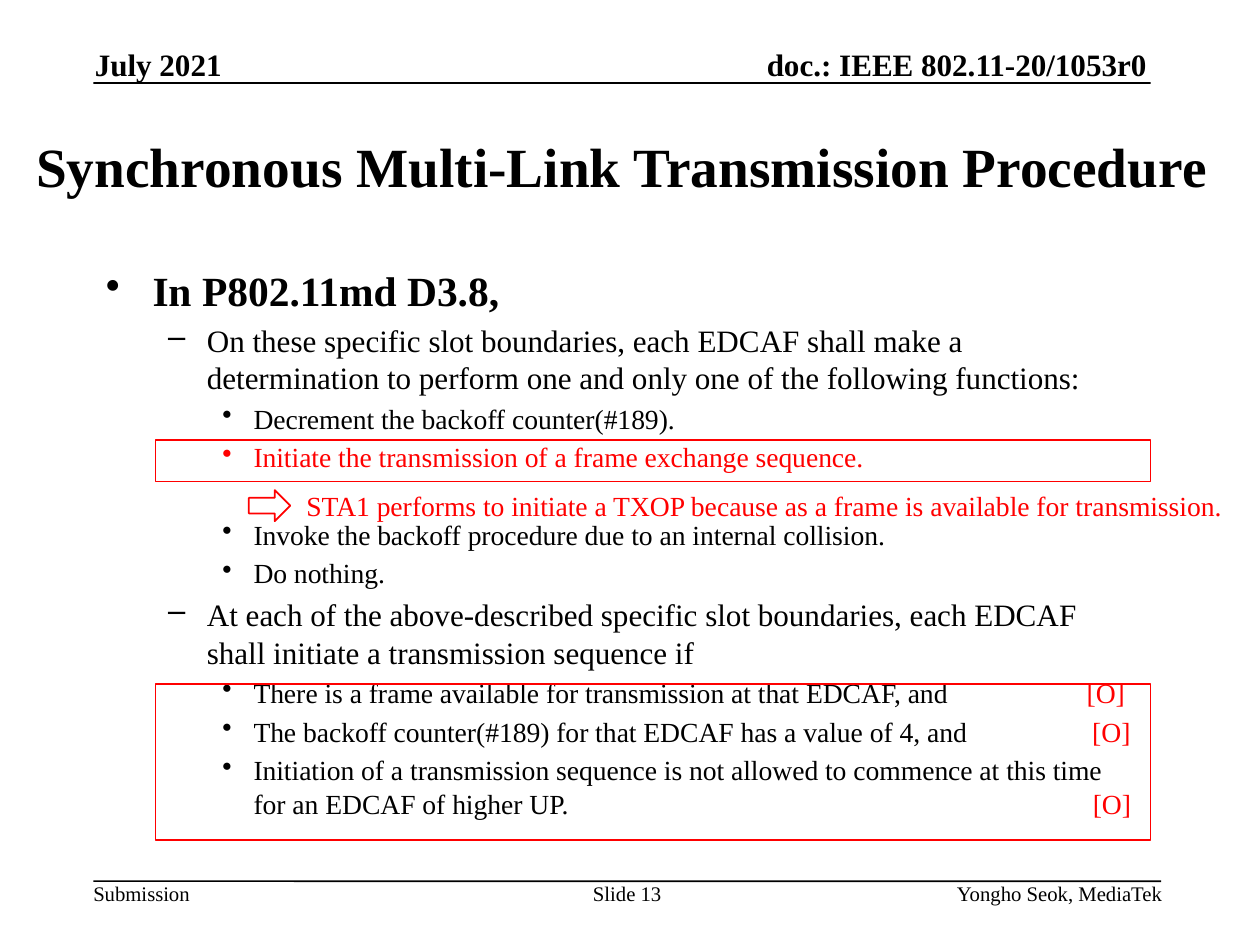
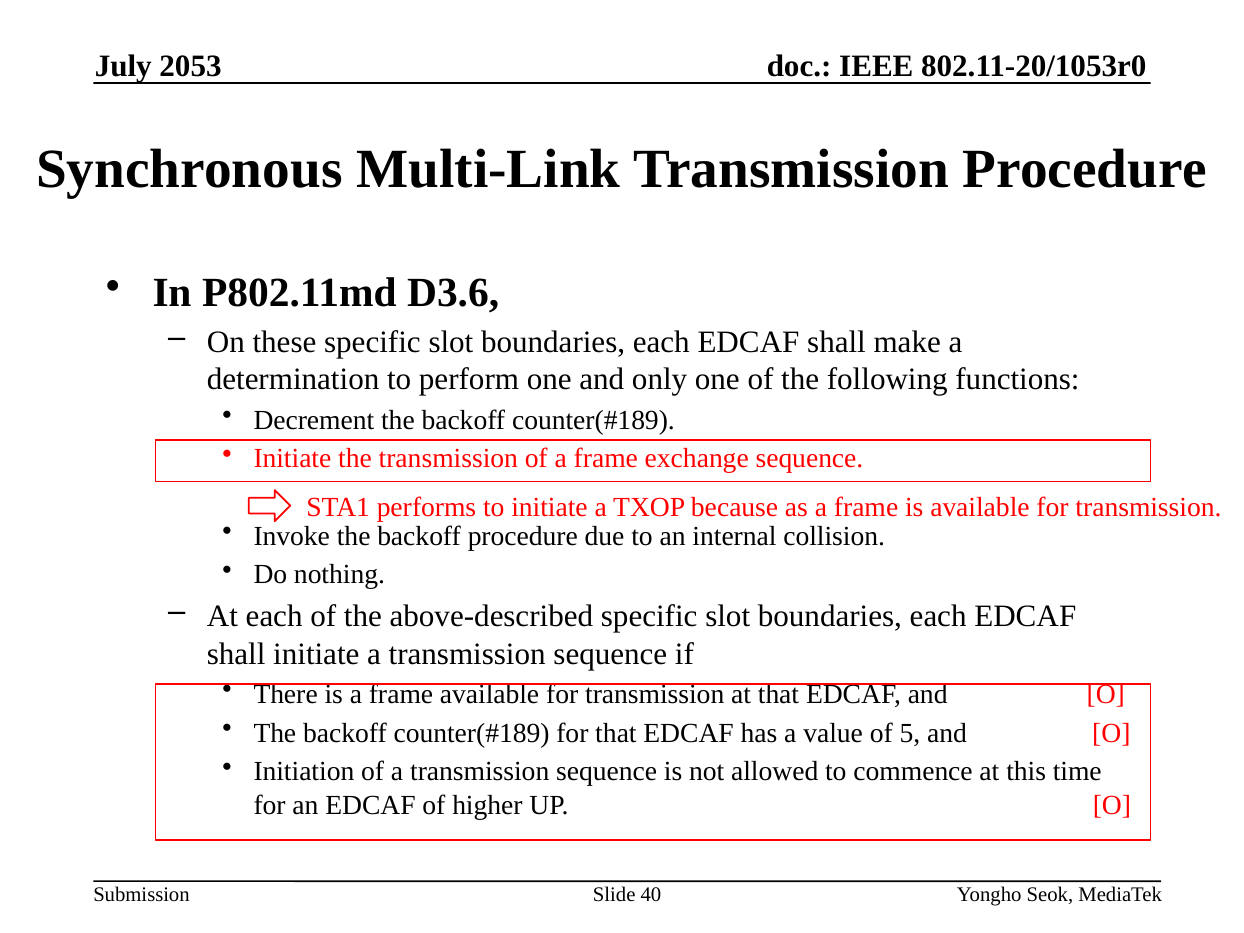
2021: 2021 -> 2053 (191, 66)
D3.8: D3.8 -> D3.6 (453, 293)
4: 4 -> 5 (910, 733)
13: 13 -> 40 (651, 895)
